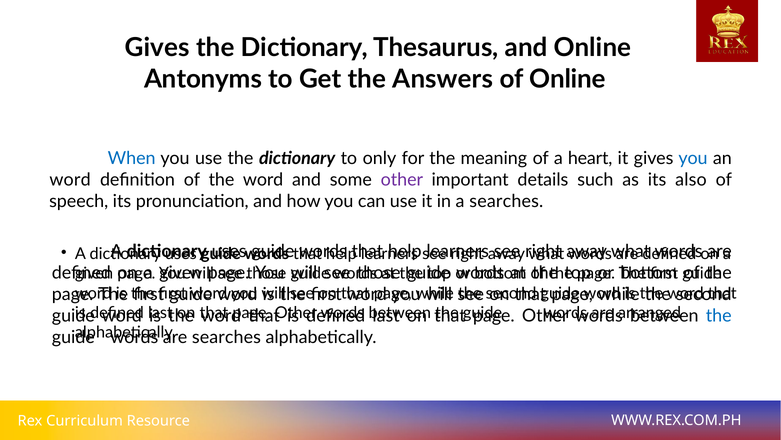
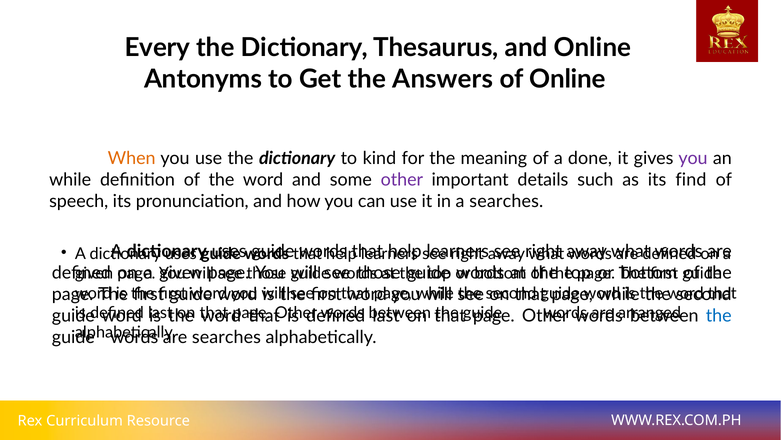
Gives: Gives -> Every (157, 48)
When colour: blue -> orange (132, 158)
only: only -> kind (379, 158)
heart: heart -> done (590, 158)
you colour: blue -> purple (693, 158)
word: word -> while (70, 179)
also: also -> find (691, 179)
